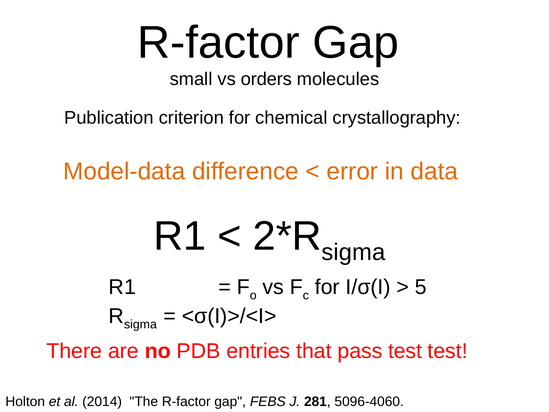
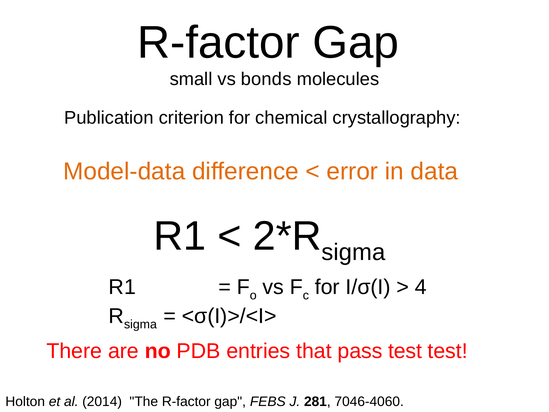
orders: orders -> bonds (266, 79)
5: 5 -> 4 (421, 287)
5096-4060: 5096-4060 -> 7046-4060 (369, 401)
